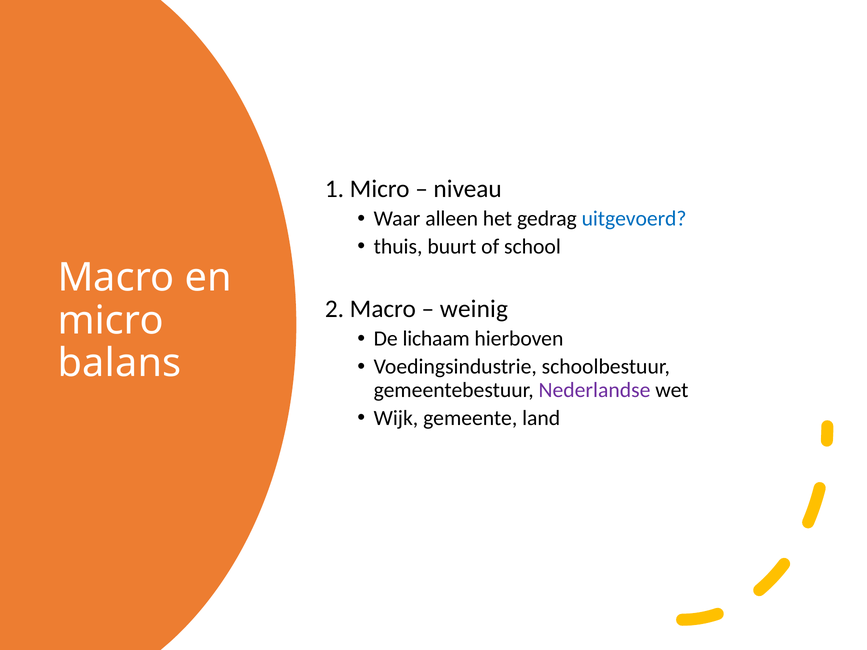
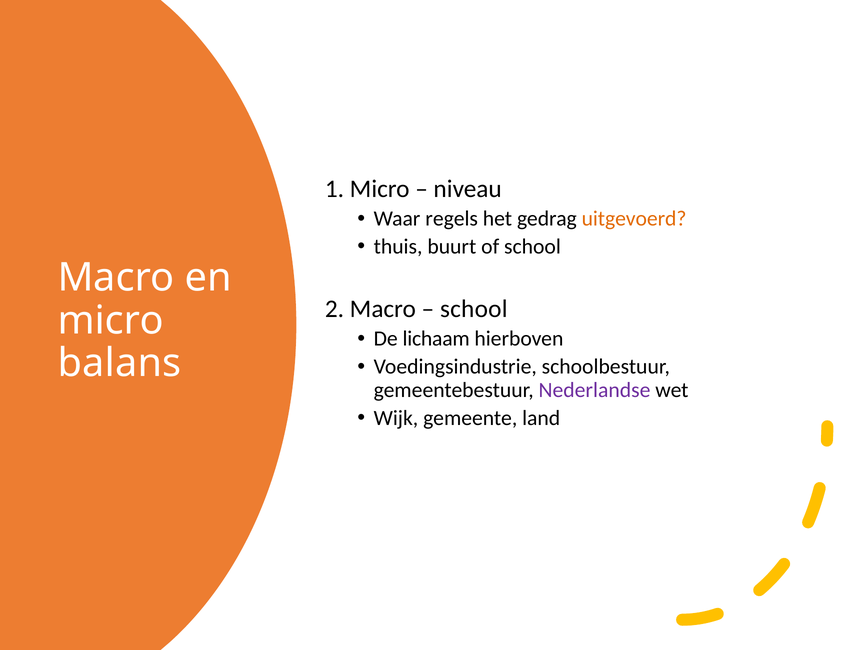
alleen: alleen -> regels (452, 219)
uitgevoerd colour: blue -> orange (634, 219)
weinig: weinig -> school (474, 309)
